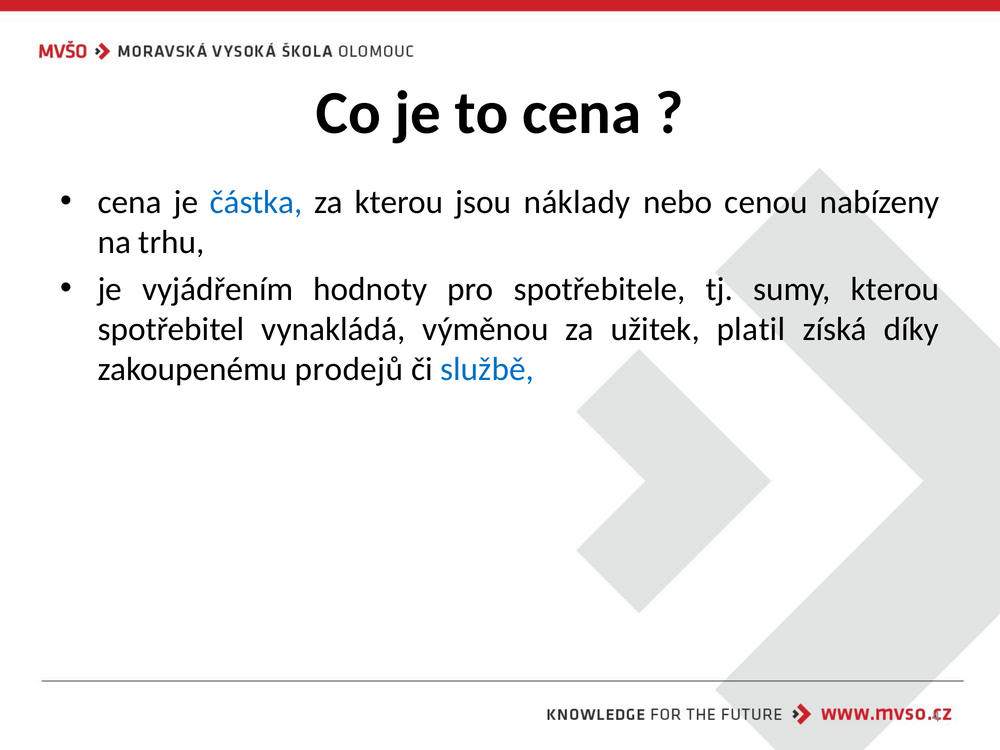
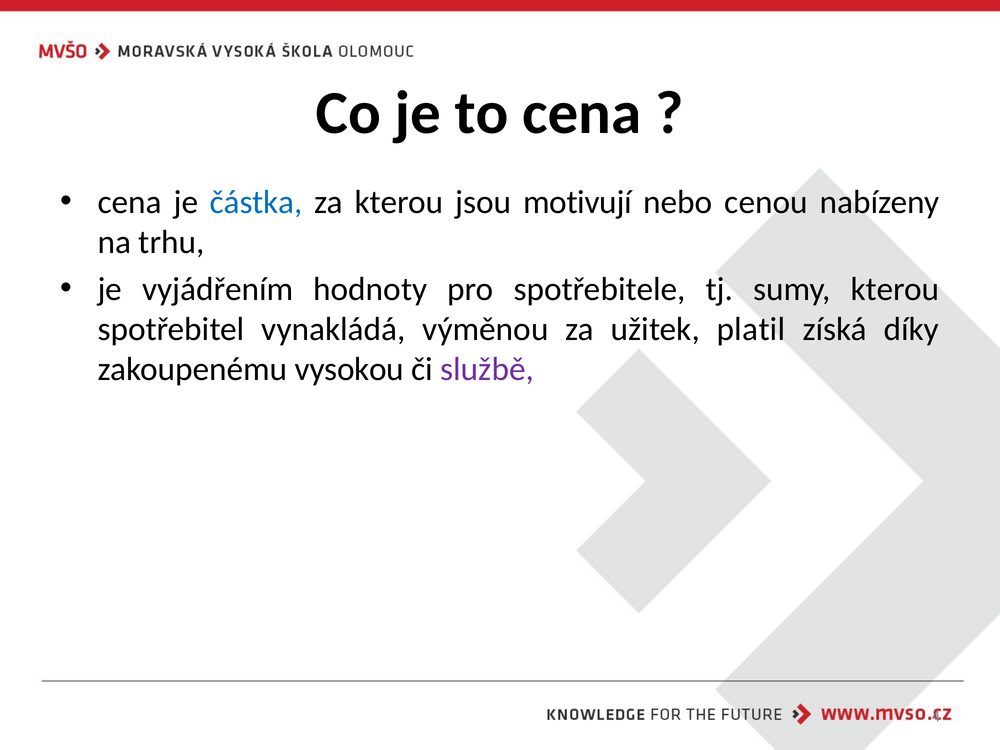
náklady: náklady -> motivují (577, 202)
prodejů: prodejů -> vysokou (349, 369)
službě colour: blue -> purple (487, 369)
